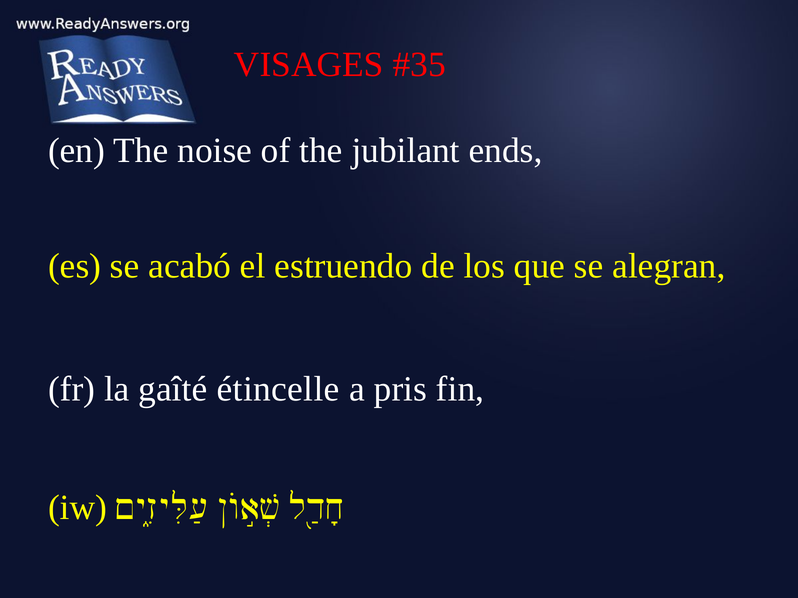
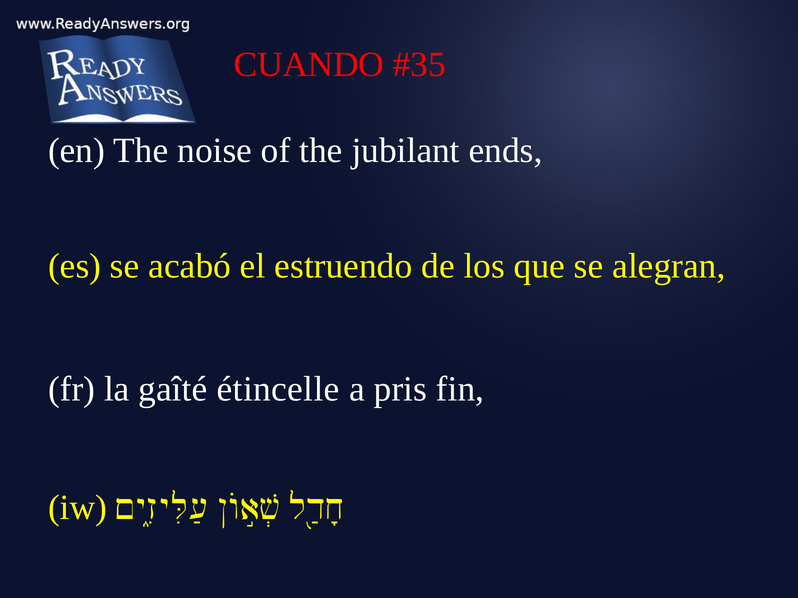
VISAGES: VISAGES -> CUANDO (309, 65)
